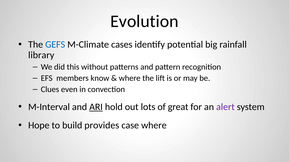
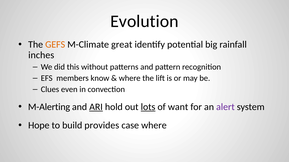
GEFS colour: blue -> orange (55, 45)
cases: cases -> great (122, 45)
library: library -> inches (41, 55)
M-Interval: M-Interval -> M-Alerting (49, 107)
lots underline: none -> present (148, 107)
great: great -> want (178, 107)
